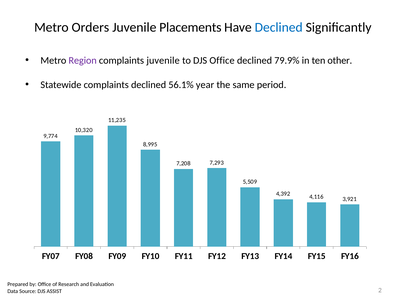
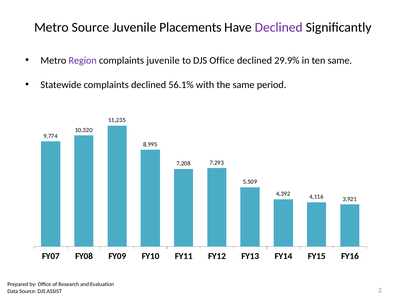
Metro Orders: Orders -> Source (90, 27)
Declined colour: blue -> purple (279, 27)
79.9%: 79.9% -> 29.9% (287, 61)
ten other: other -> same (340, 61)
year: year -> with (205, 85)
